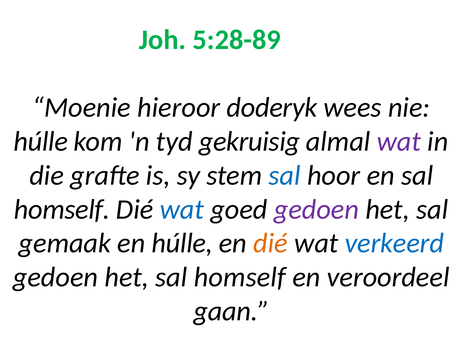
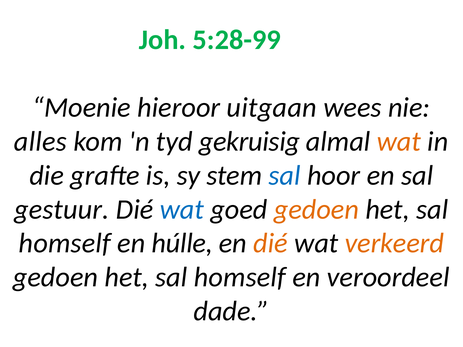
5:28-89: 5:28-89 -> 5:28-99 (237, 40)
doderyk: doderyk -> uitgaan (272, 108)
húlle: húlle -> alles (40, 142)
wat colour: purple -> orange (399, 142)
homself: homself -> gestuur (62, 210)
gedoen colour: purple -> orange (316, 210)
gemaak: gemaak -> homself (65, 243)
verkeerd colour: blue -> orange (394, 243)
gaan: gaan -> dade (231, 311)
